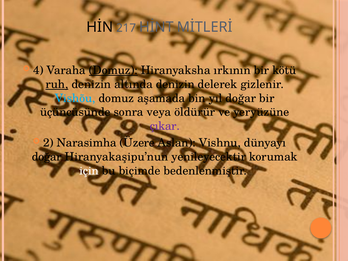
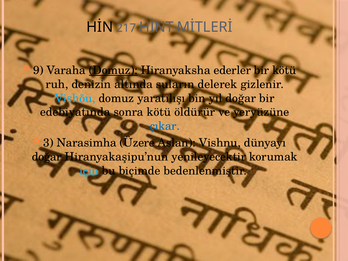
4: 4 -> 9 (38, 70)
ırkının: ırkının -> ederler (232, 70)
ruh underline: present -> none (57, 84)
altında denizin: denizin -> suların (175, 84)
aşamada: aşamada -> yaratılışı (161, 98)
üçüncüsünde: üçüncüsünde -> edebiyatında (75, 112)
sonra veya: veya -> kötü (159, 112)
çıkar colour: purple -> blue (165, 126)
2: 2 -> 3 (48, 143)
için colour: white -> light blue (89, 171)
